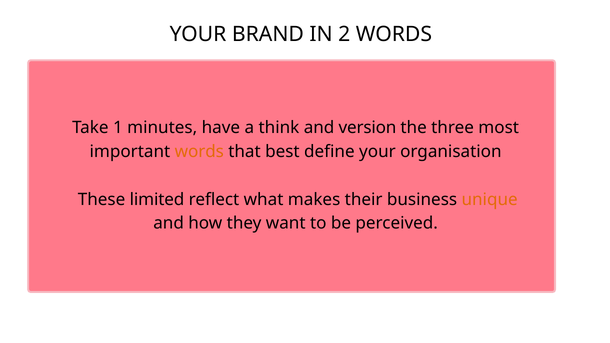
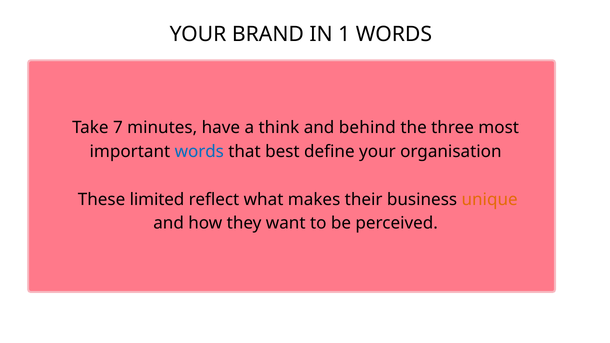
2: 2 -> 1 (344, 34)
1: 1 -> 7 (118, 128)
version: version -> behind (367, 128)
words colour: orange -> blue (199, 152)
